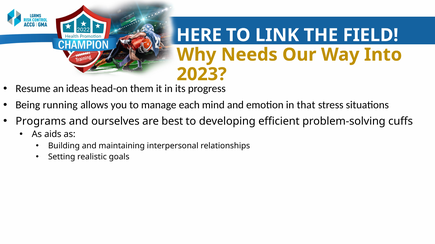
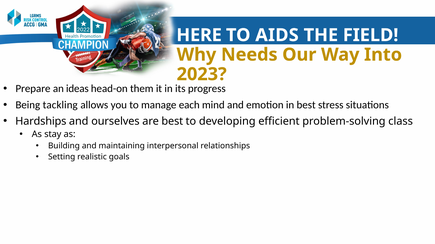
LINK: LINK -> AIDS (277, 35)
Resume: Resume -> Prepare (33, 89)
running: running -> tackling (60, 105)
in that: that -> best (306, 105)
Programs: Programs -> Hardships (41, 122)
cuffs: cuffs -> class (401, 122)
aids: aids -> stay (53, 135)
